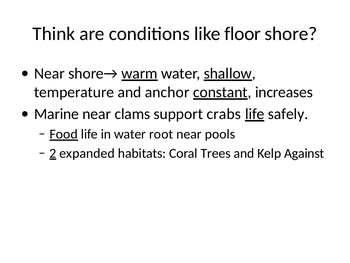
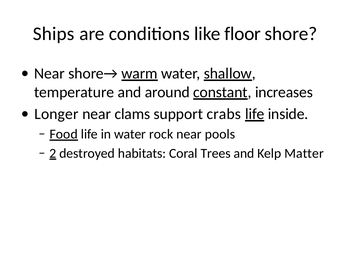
Think: Think -> Ships (54, 34)
anchor: anchor -> around (167, 92)
Marine: Marine -> Longer (56, 114)
safely: safely -> inside (288, 114)
root: root -> rock (161, 134)
expanded: expanded -> destroyed (87, 153)
Against: Against -> Matter (304, 153)
